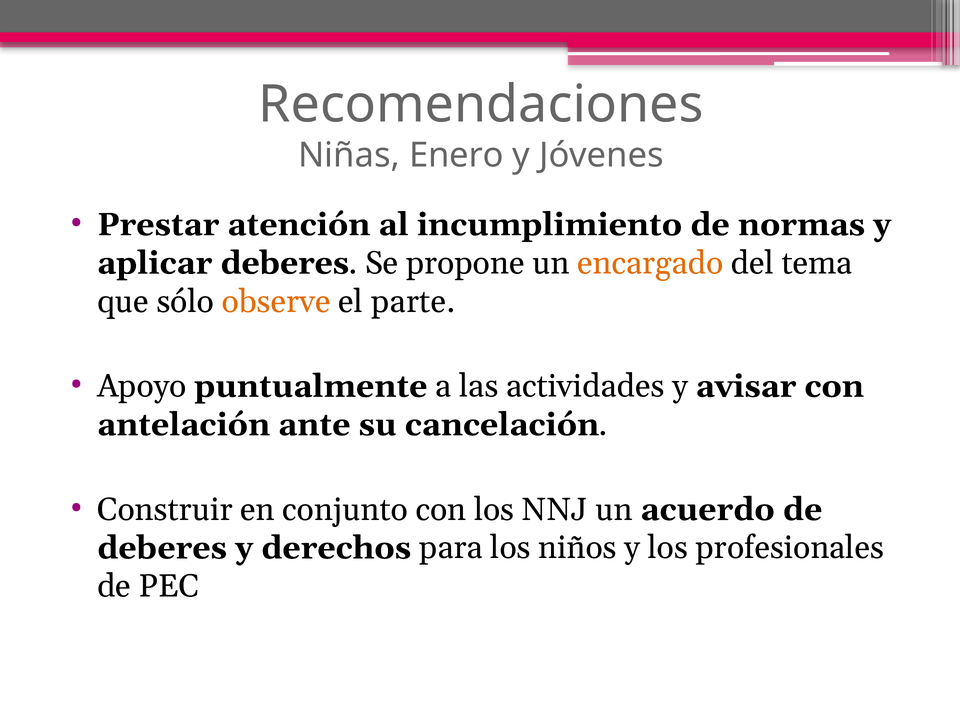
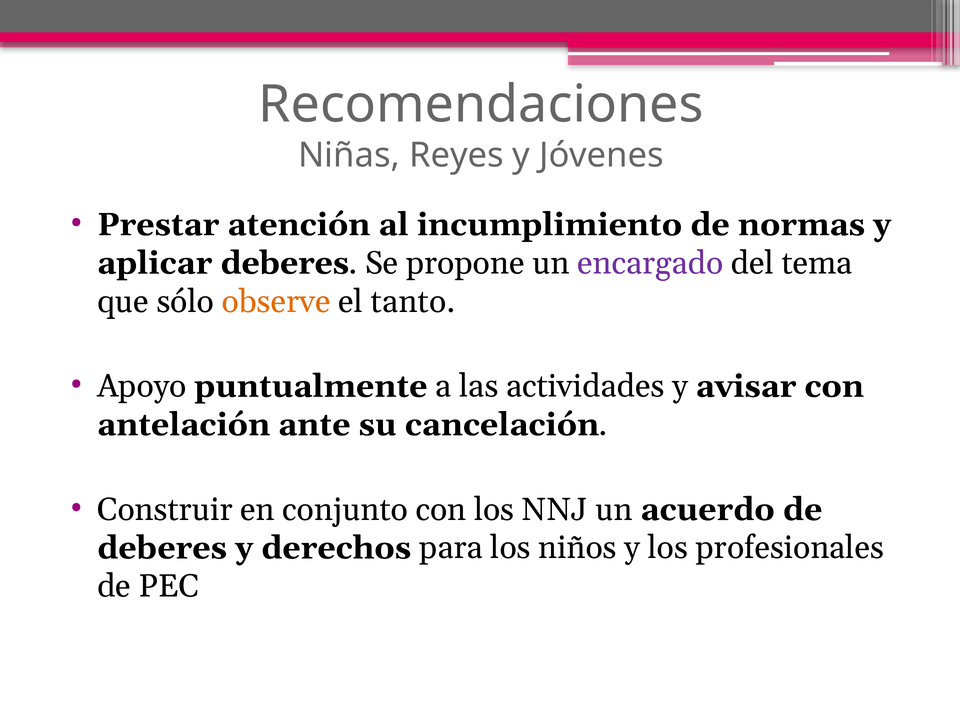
Enero: Enero -> Reyes (456, 156)
encargado colour: orange -> purple (650, 263)
parte: parte -> tanto (413, 301)
